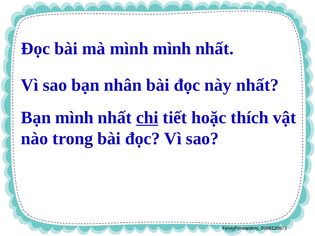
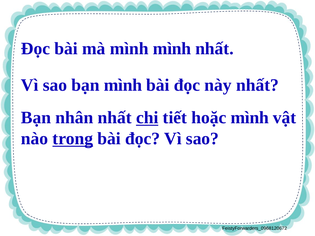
bạn nhân: nhân -> mình (123, 85)
Bạn mình: mình -> nhân (74, 118)
hoặc thích: thích -> mình (250, 118)
trong underline: none -> present (73, 139)
